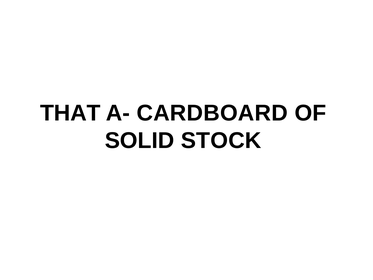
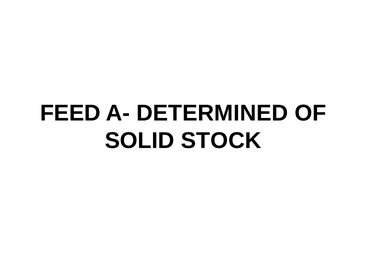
THAT: THAT -> FEED (70, 113)
CARDBOARD: CARDBOARD -> DETERMINED (212, 113)
